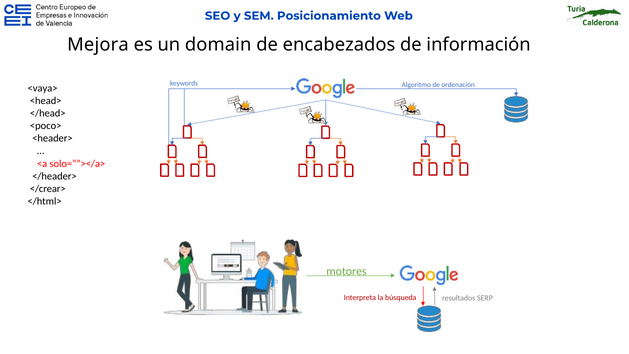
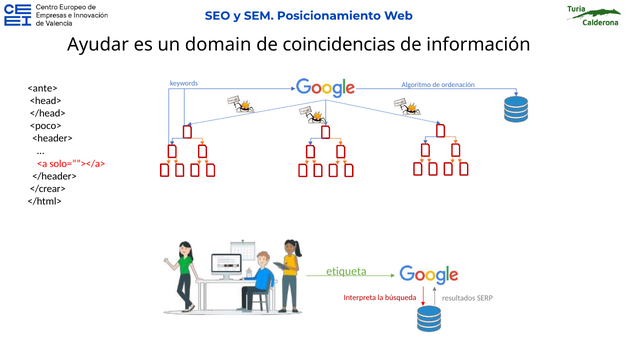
Mejora: Mejora -> Ayudar (98, 45)
encabezados: encabezados -> coincidencias (339, 45)
<vaya>: <vaya> -> <ante> (43, 88)
motores: motores -> etiqueta (346, 271)
